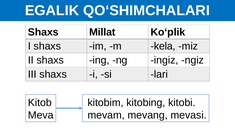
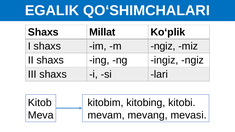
m kela: kela -> ngiz (163, 46)
